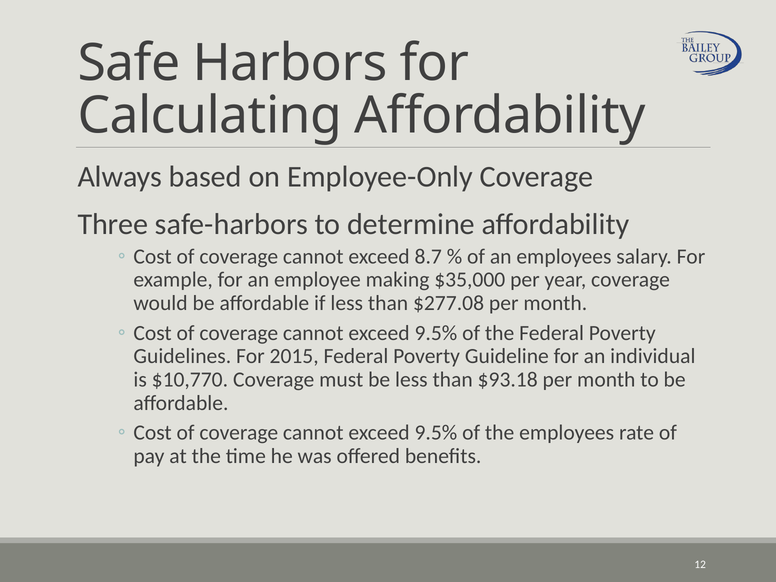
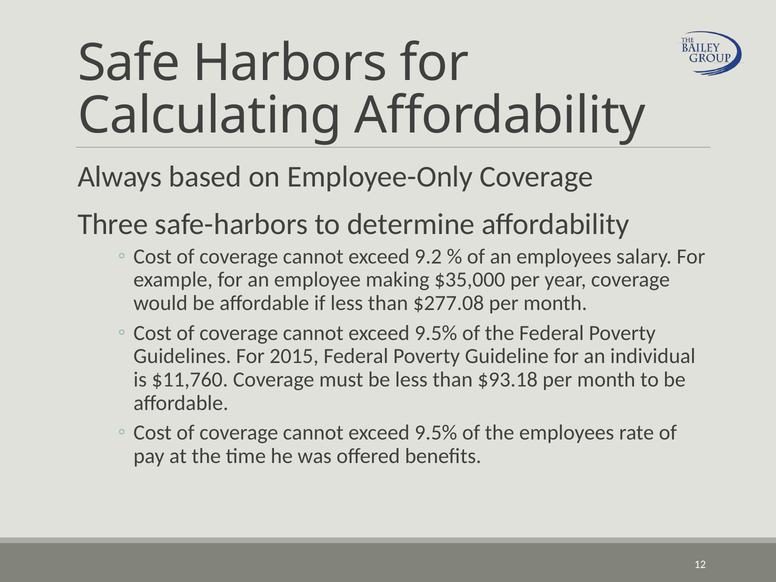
8.7: 8.7 -> 9.2 (428, 257)
$10,770: $10,770 -> $11,760 (190, 380)
